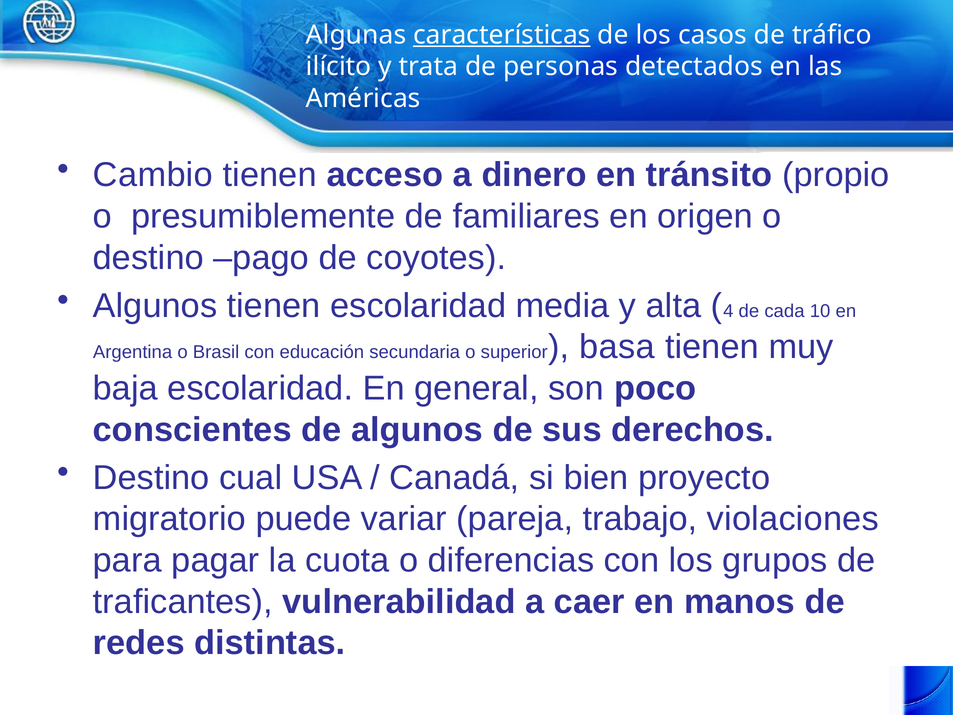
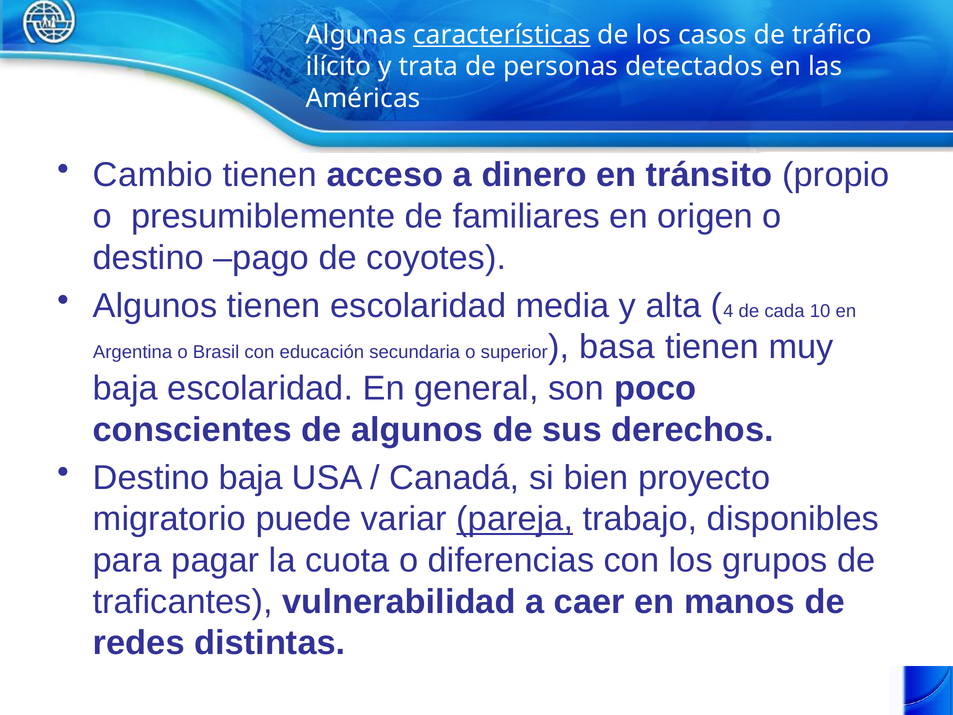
Destino cual: cual -> baja (251, 478)
pareja underline: none -> present (515, 519)
violaciones: violaciones -> disponibles (793, 519)
